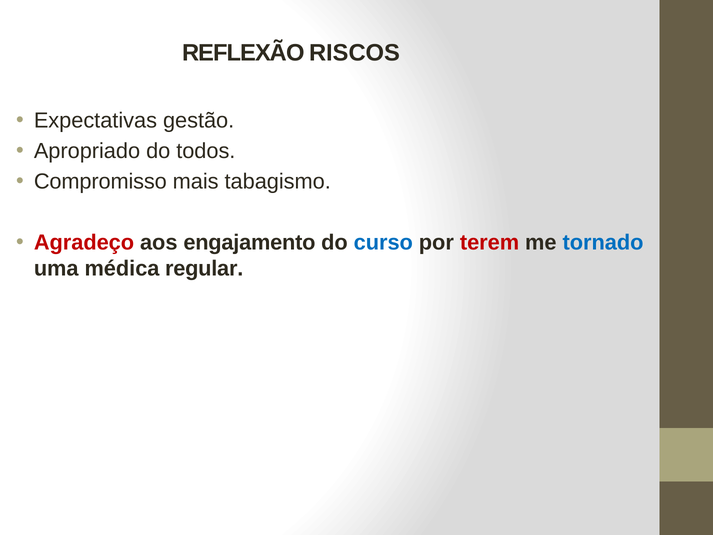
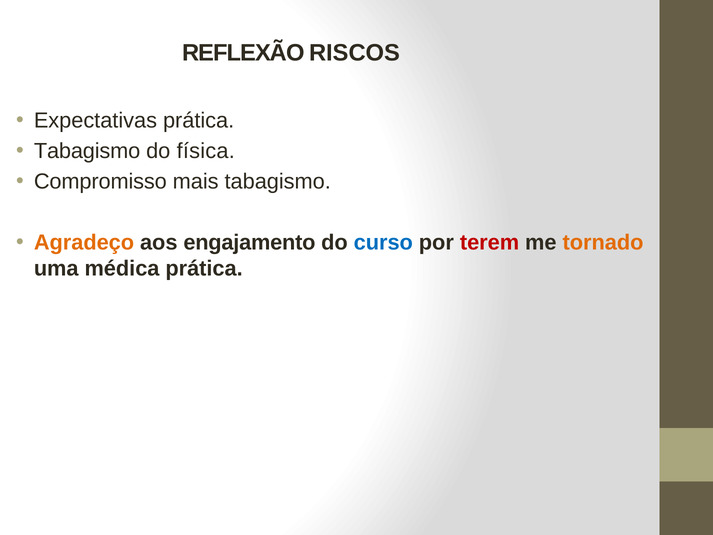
Expectativas gestão: gestão -> prática (199, 121)
Apropriado: Apropriado -> Tabagismo (87, 151)
todos: todos -> física (206, 151)
Agradeço colour: red -> orange (84, 243)
tornado colour: blue -> orange (603, 243)
médica regular: regular -> prática (204, 269)
